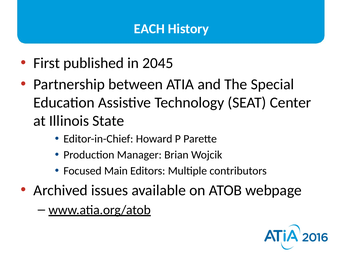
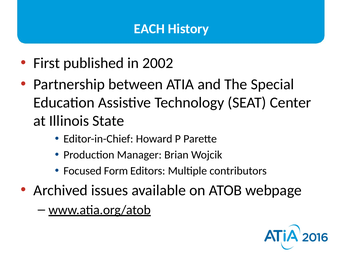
2045: 2045 -> 2002 (158, 63)
Main: Main -> Form (116, 171)
